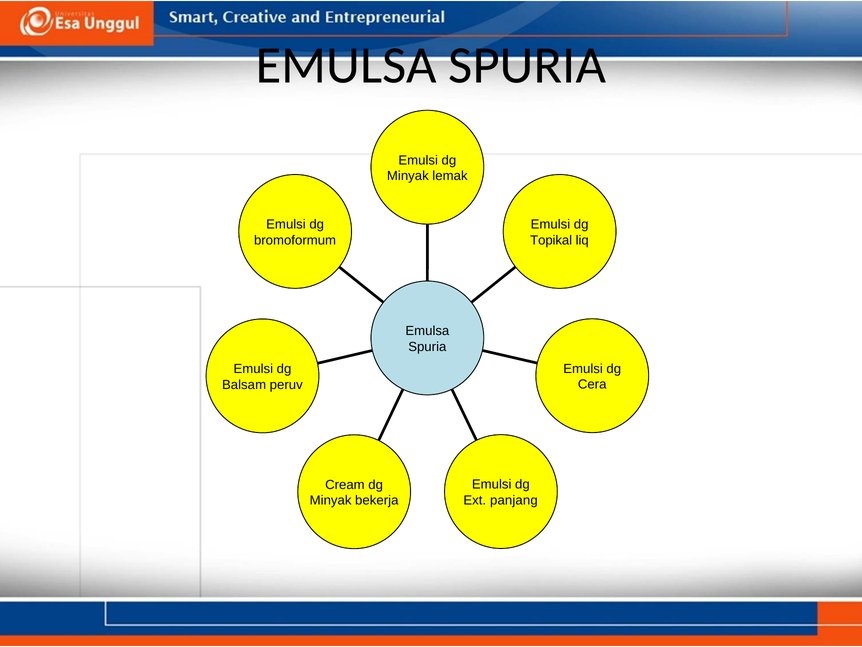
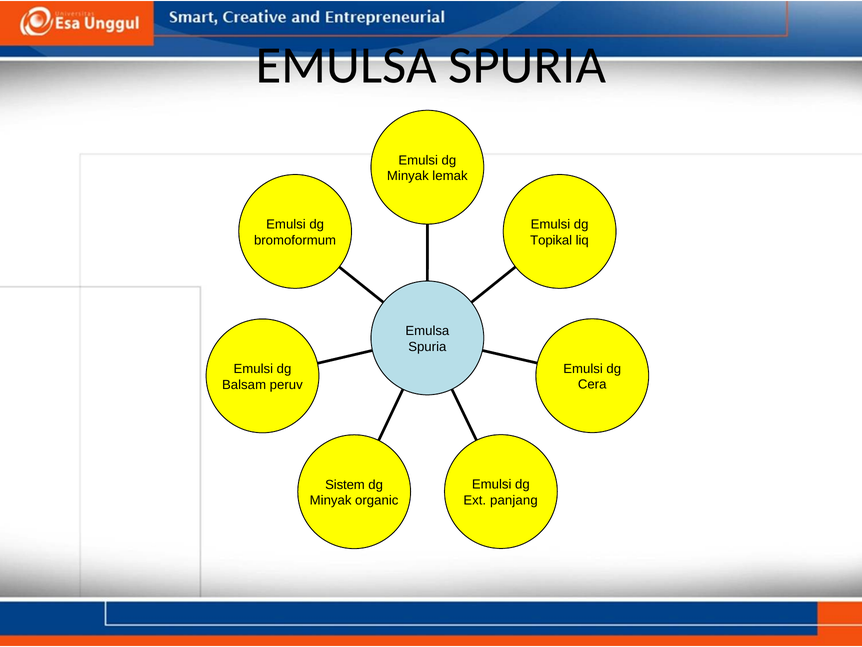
Cream: Cream -> Sistem (345, 484)
bekerja: bekerja -> organic (377, 500)
